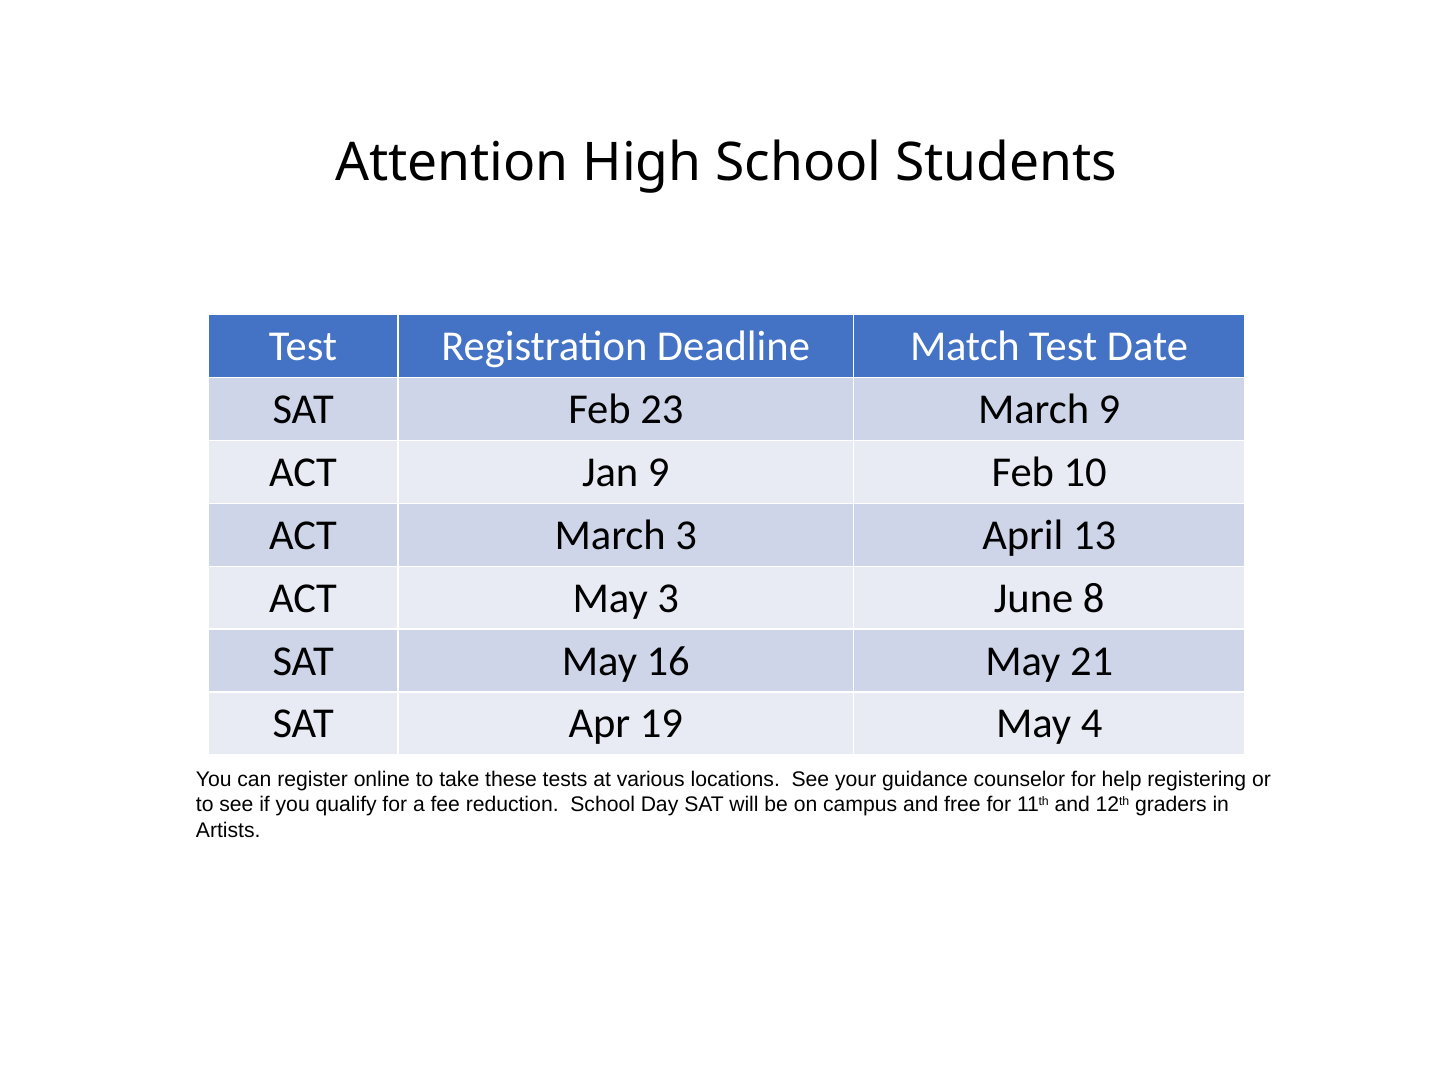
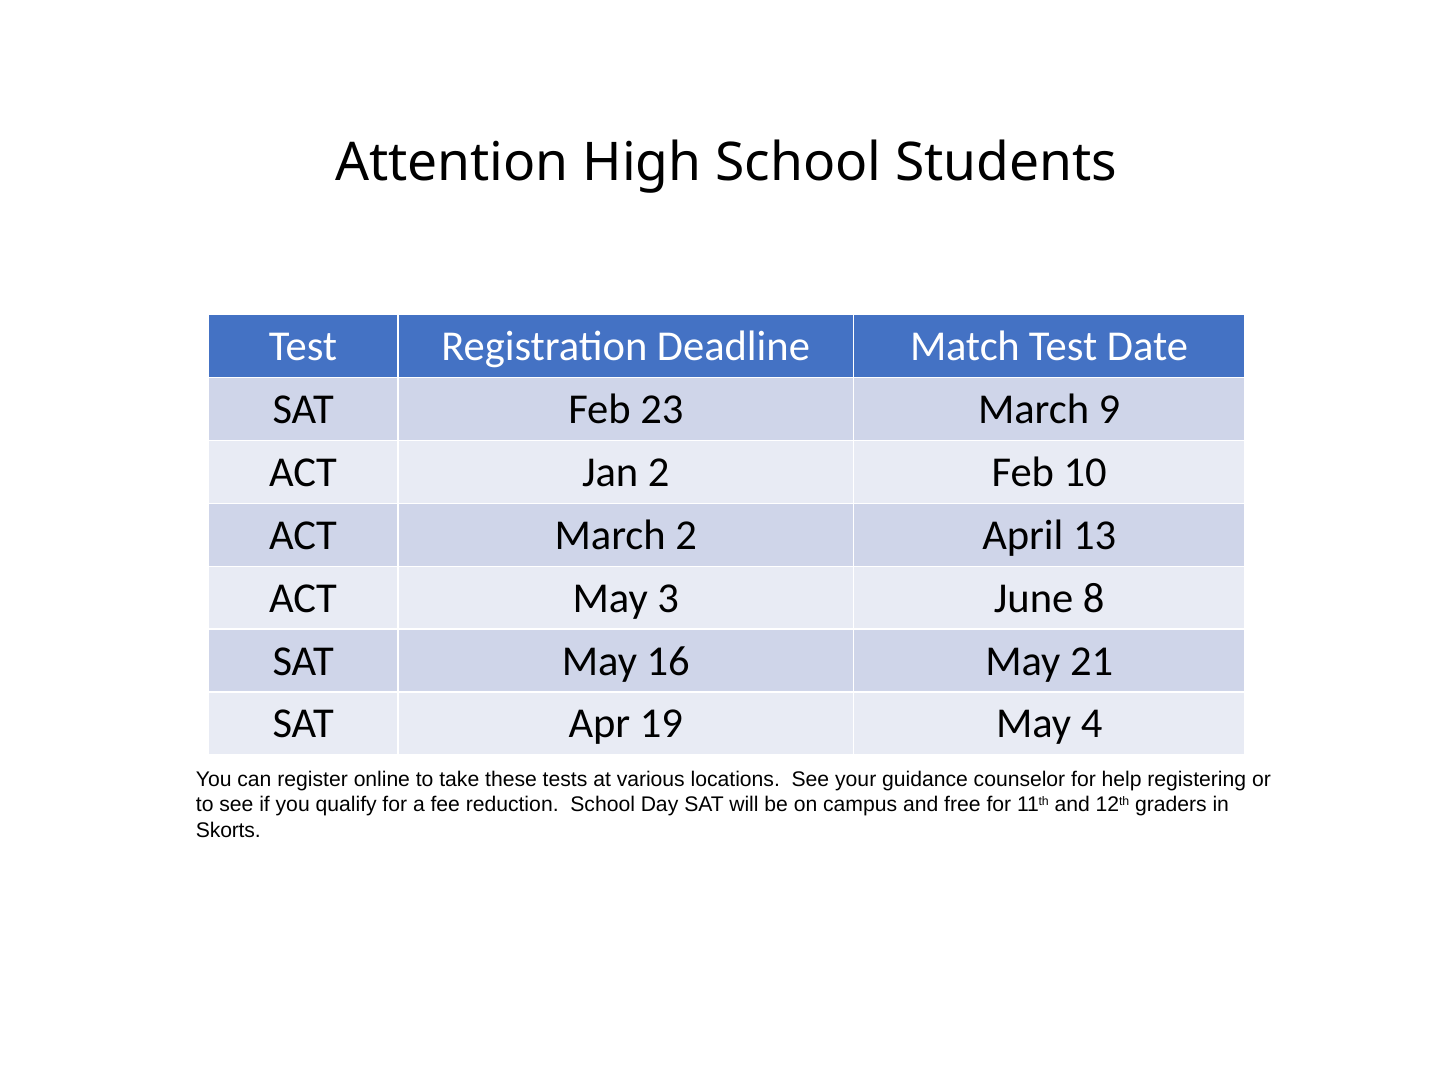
Jan 9: 9 -> 2 (659, 472)
March 3: 3 -> 2 (686, 535)
Artists: Artists -> Skorts (228, 830)
